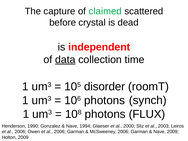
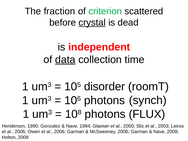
capture: capture -> fraction (59, 11)
claimed: claimed -> criterion (105, 11)
crystal underline: none -> present (92, 23)
